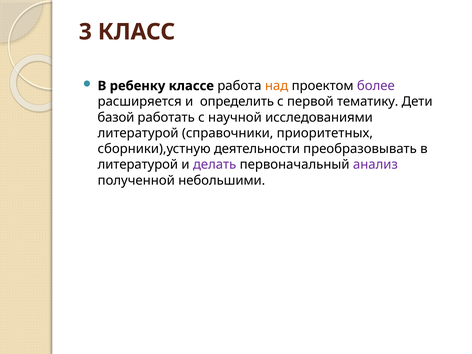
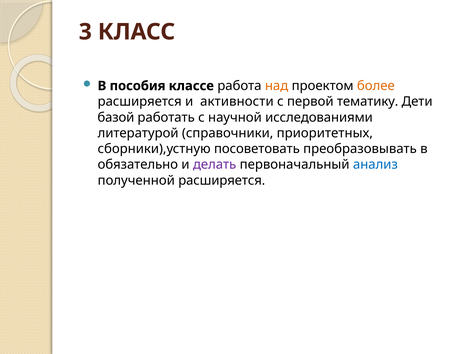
ребенку: ребенку -> пособия (138, 86)
более colour: purple -> orange (376, 86)
определить: определить -> активности (237, 102)
деятельности: деятельности -> посоветовать (257, 149)
литературой: литературой -> обязательно (138, 165)
анализ colour: purple -> blue (375, 165)
полученной небольшими: небольшими -> расширяется (222, 180)
